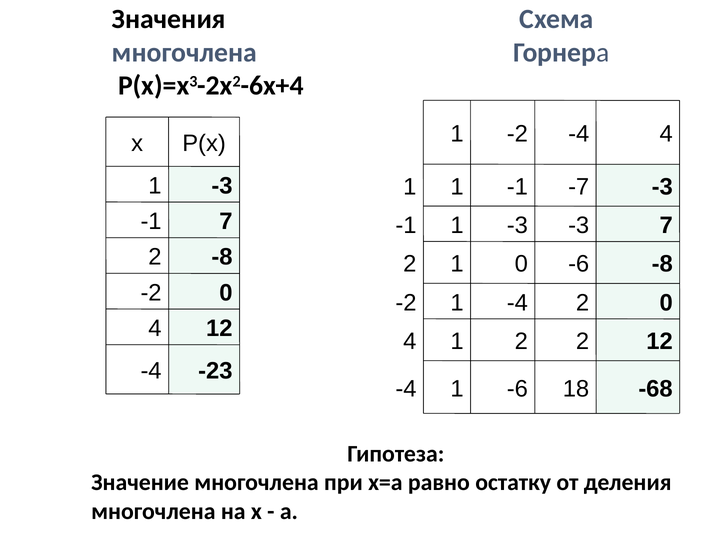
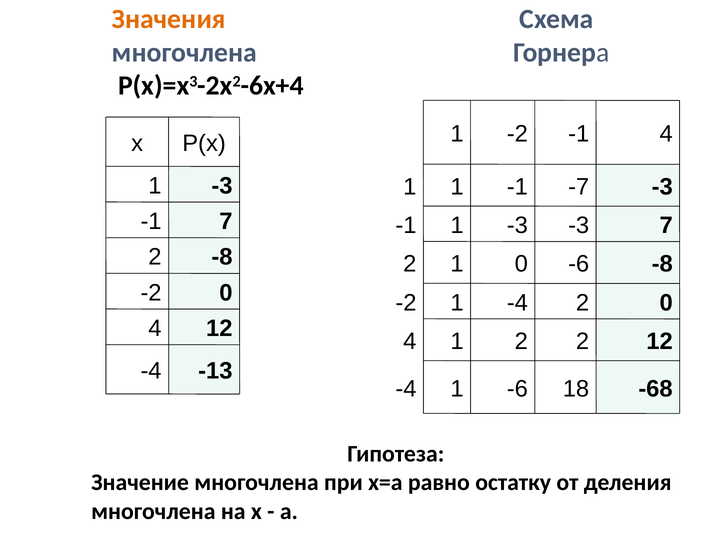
Значения colour: black -> orange (169, 19)
-2 -4: -4 -> -1 (579, 134)
-23: -23 -> -13 (215, 371)
